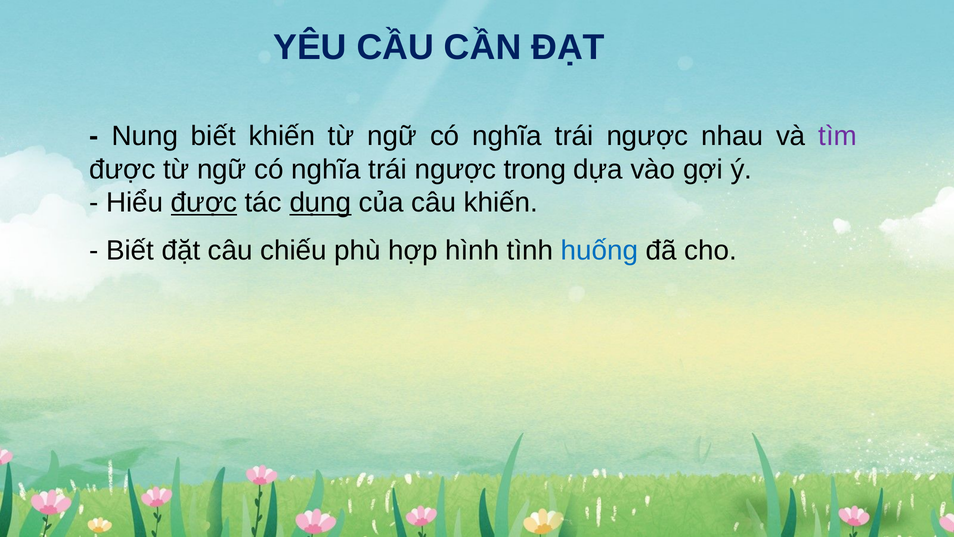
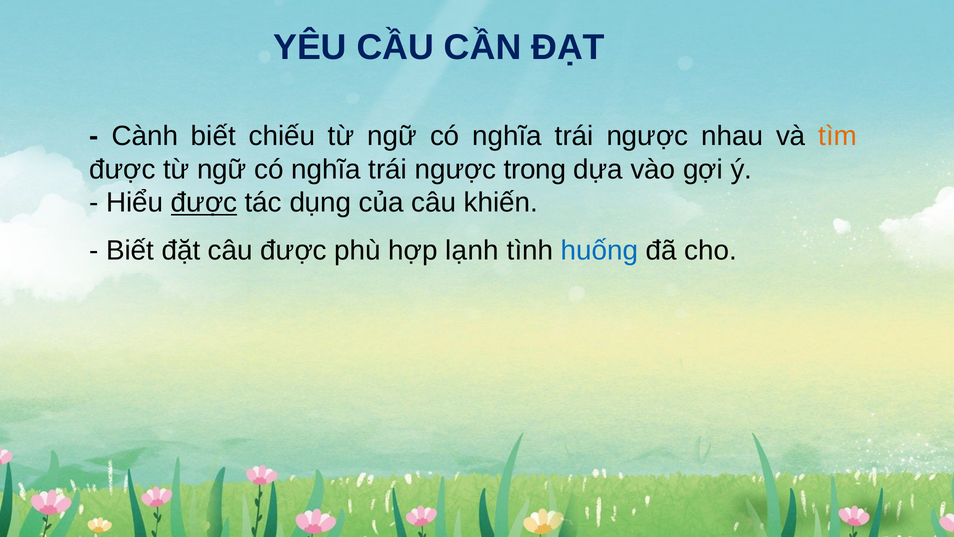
Nung: Nung -> Cành (145, 136)
biết khiến: khiến -> chiếu (282, 136)
tìm colour: purple -> orange (838, 136)
dụng underline: present -> none (320, 203)
câu chiếu: chiếu -> được (294, 250)
hình: hình -> lạnh (472, 250)
